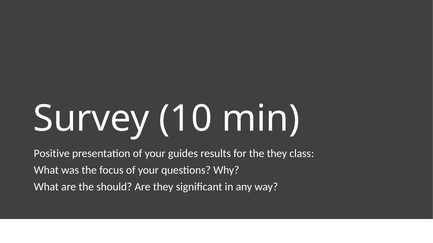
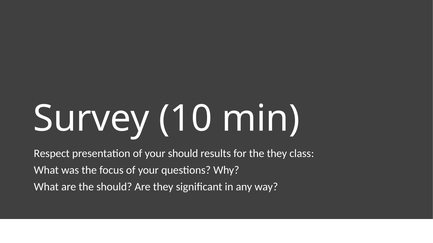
Positive: Positive -> Respect (52, 154)
your guides: guides -> should (183, 154)
